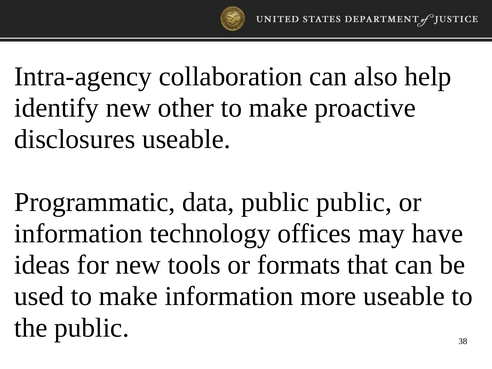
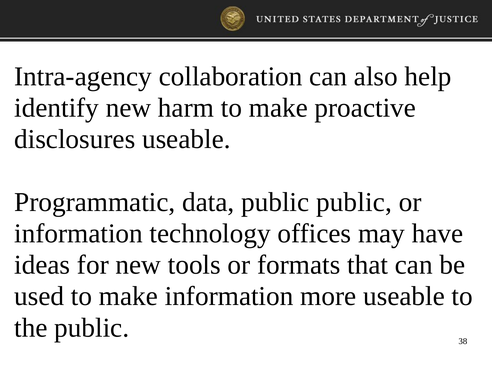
other: other -> harm (186, 108)
